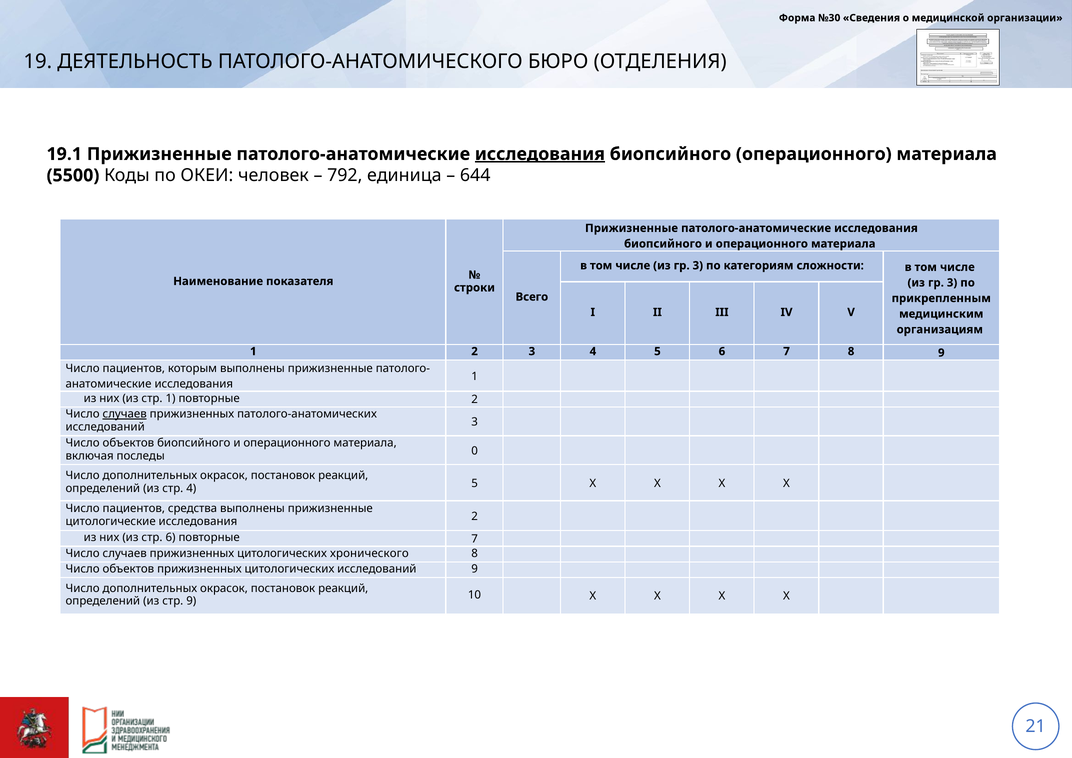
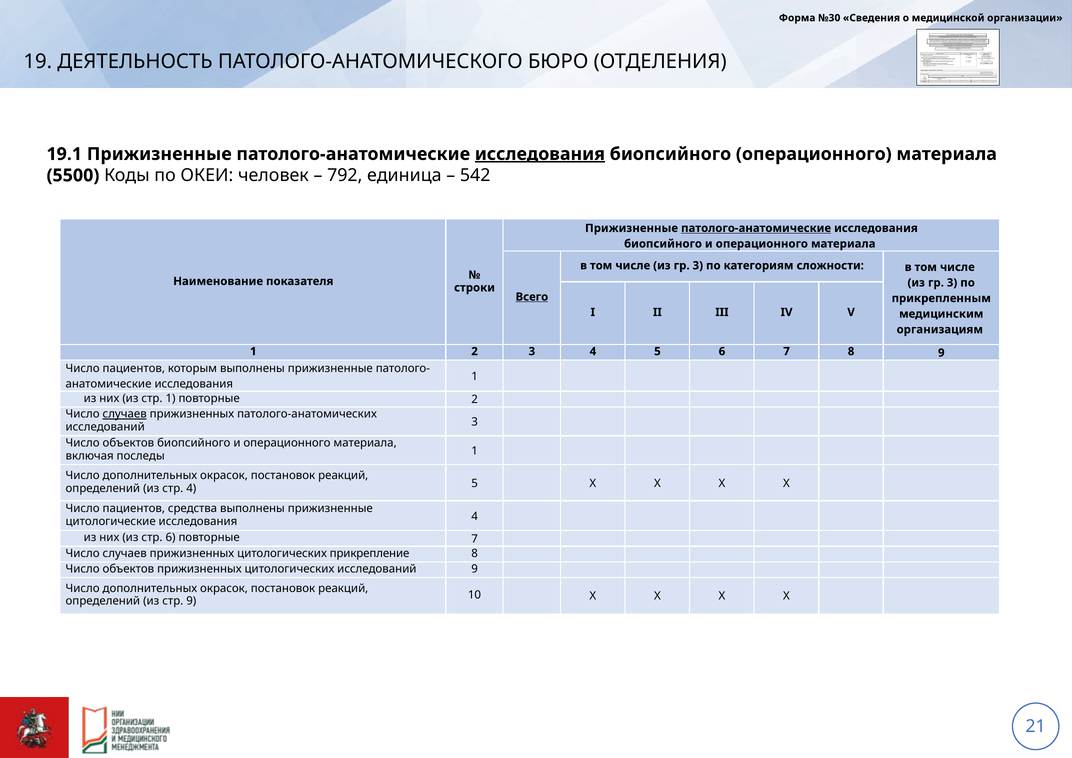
644: 644 -> 542 (475, 175)
патолого-анатомические underline: none -> present (756, 228)
Всего underline: none -> present (532, 297)
последы 0: 0 -> 1 (475, 451)
исследования 2: 2 -> 4 (475, 516)
хронического: хронического -> прикрепление (370, 553)
